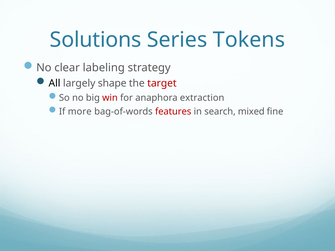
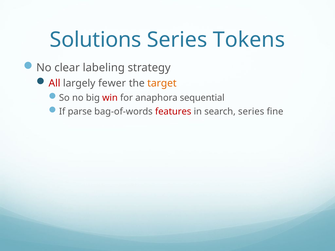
All colour: black -> red (55, 83)
shape: shape -> fewer (112, 83)
target colour: red -> orange (162, 83)
extraction: extraction -> sequential (202, 98)
more: more -> parse (80, 112)
search mixed: mixed -> series (251, 112)
